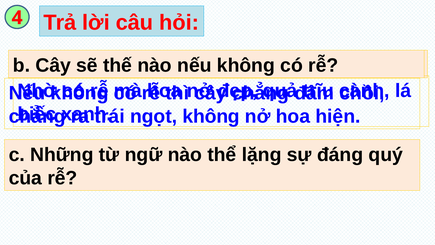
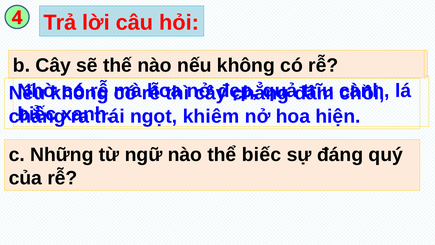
ngọt không: không -> khiêm (211, 116)
thể lặng: lặng -> biếc (262, 155)
